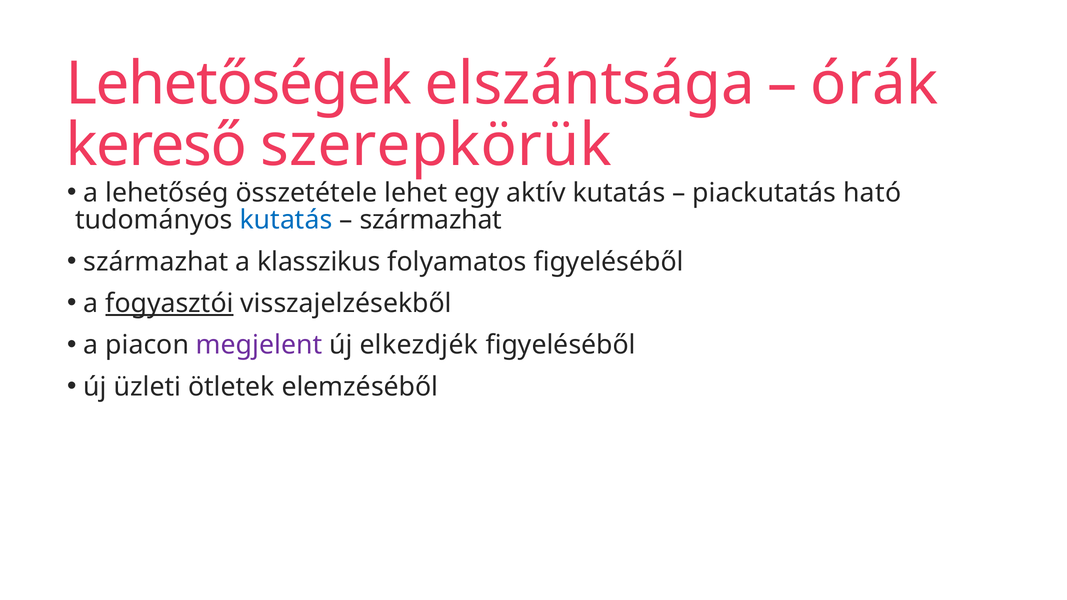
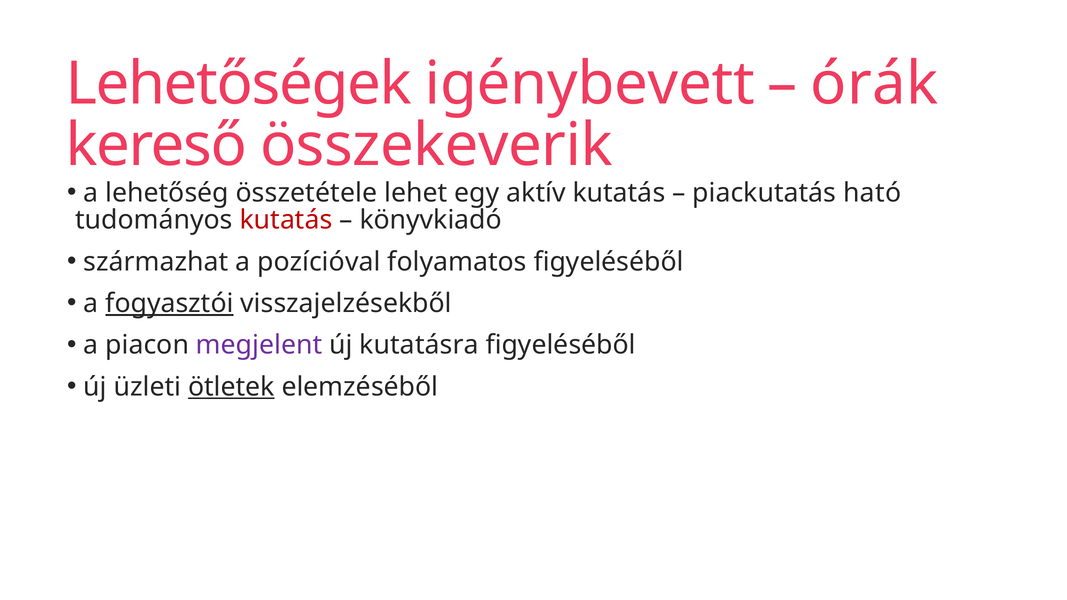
elszántsága: elszántsága -> igénybevett (590, 84)
szerepkörük: szerepkörük -> összekeverik (436, 145)
kutatás colour: blue -> red (286, 220)
származhat: származhat -> könyvkiadó (431, 220)
klasszikus: klasszikus -> pozícióval (319, 262)
elkezdjék: elkezdjék -> kutatásra (419, 345)
ötletek underline: none -> present (231, 387)
